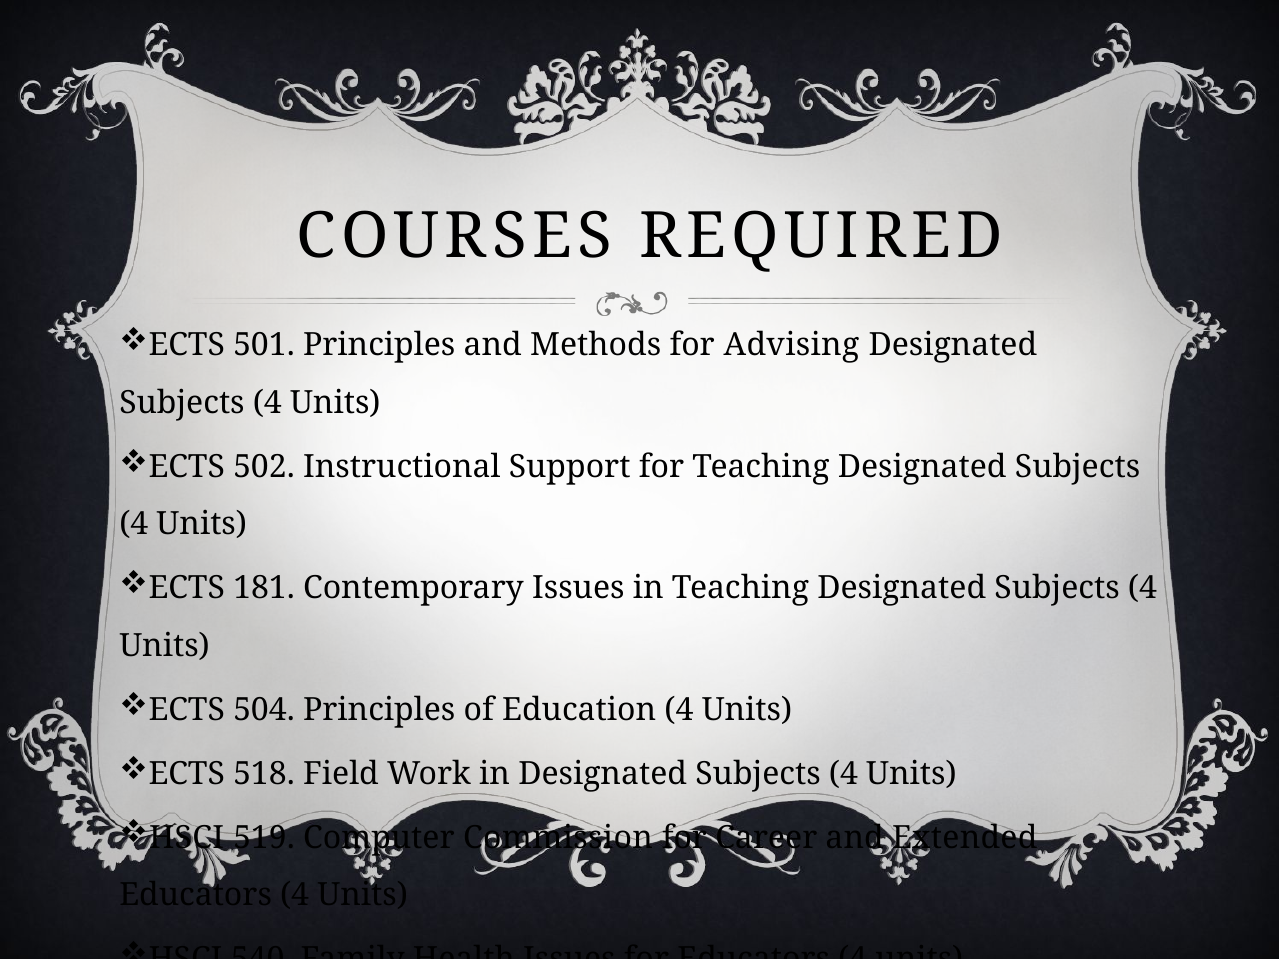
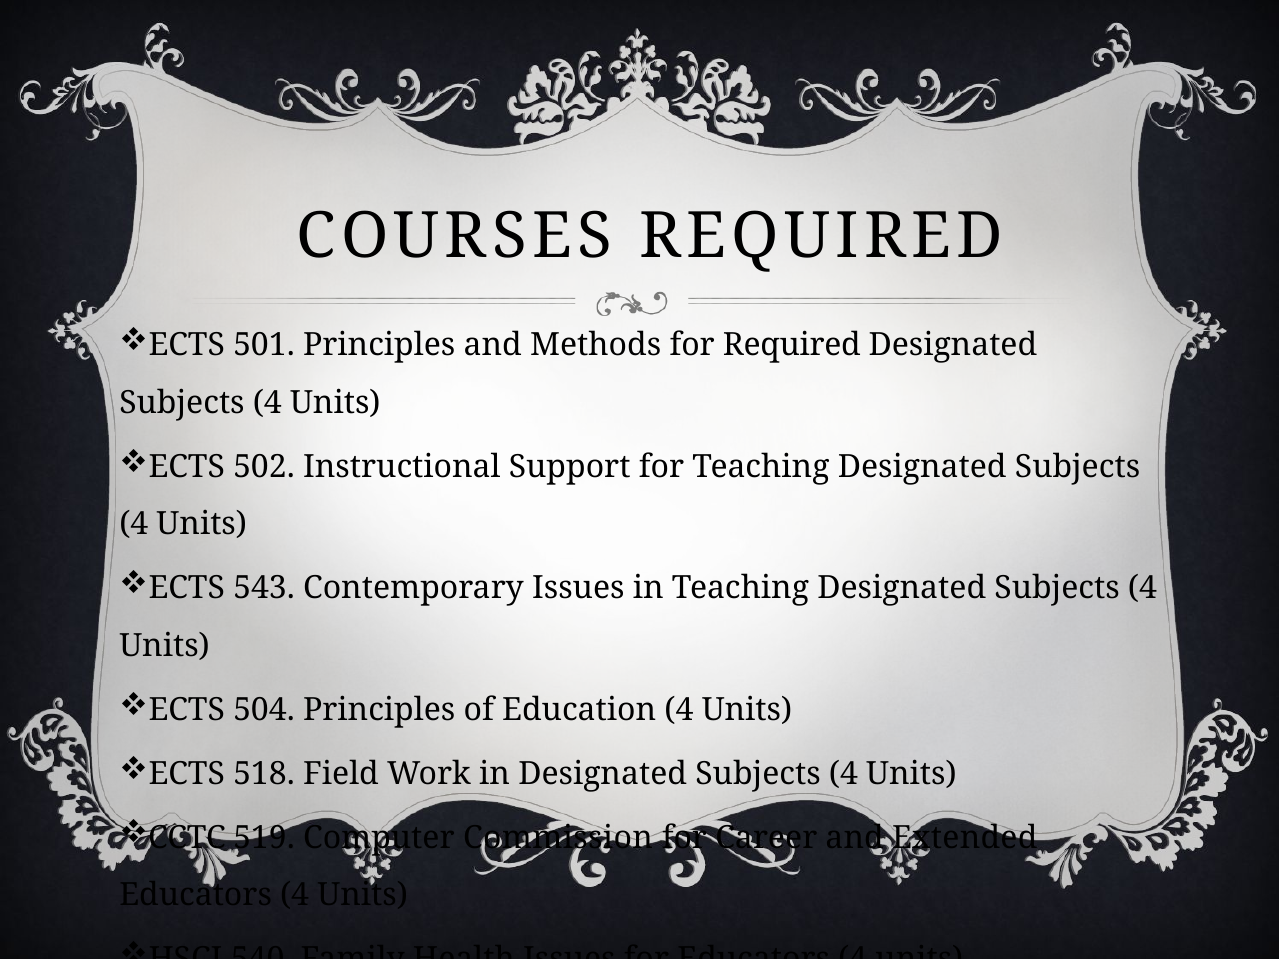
for Advising: Advising -> Required (792, 345)
181: 181 -> 543 (264, 588)
HSCI: HSCI -> CCTC (187, 838)
